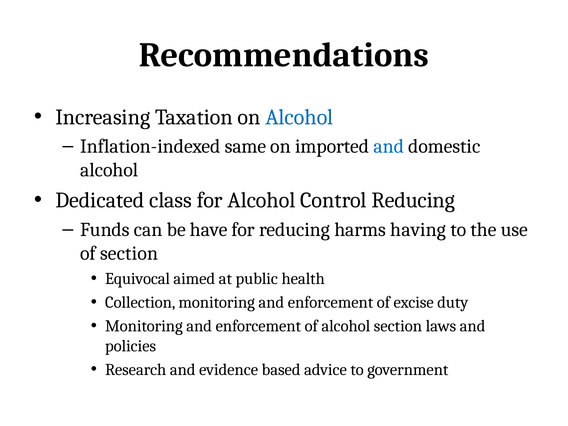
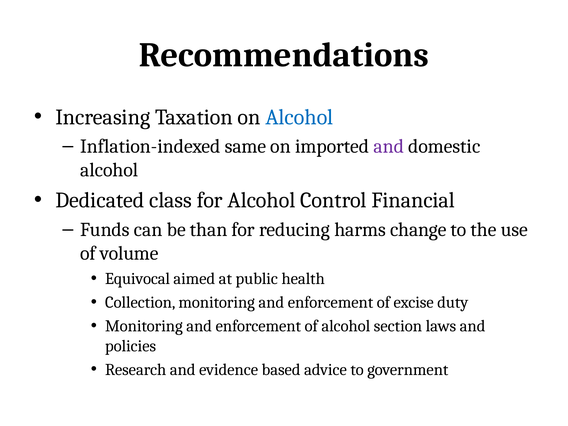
and colour: blue -> purple (389, 146)
Control Reducing: Reducing -> Financial (413, 200)
have: have -> than (209, 230)
having: having -> change (418, 230)
of section: section -> volume (129, 253)
